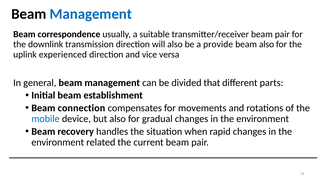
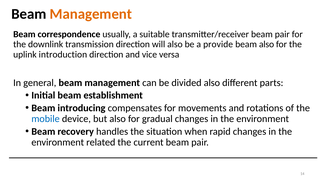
Management colour: blue -> orange (91, 14)
experienced: experienced -> introduction (63, 54)
divided that: that -> also (212, 83)
connection: connection -> introducing (82, 108)
